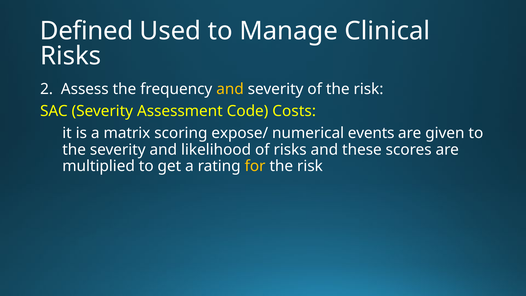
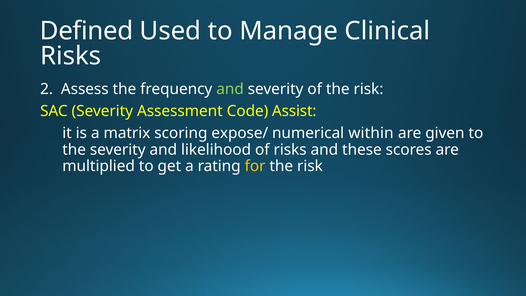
and colour: yellow -> light green (230, 89)
Costs: Costs -> Assist (294, 111)
events: events -> within (371, 133)
